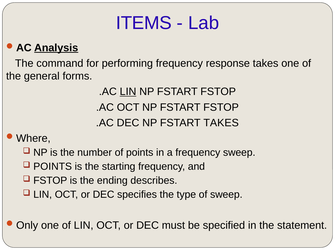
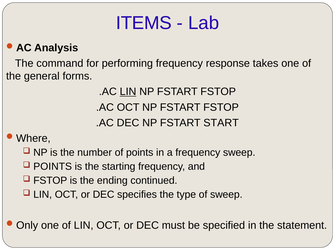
Analysis underline: present -> none (56, 48)
FSTART TAKES: TAKES -> START (221, 123)
describes: describes -> continued (154, 181)
